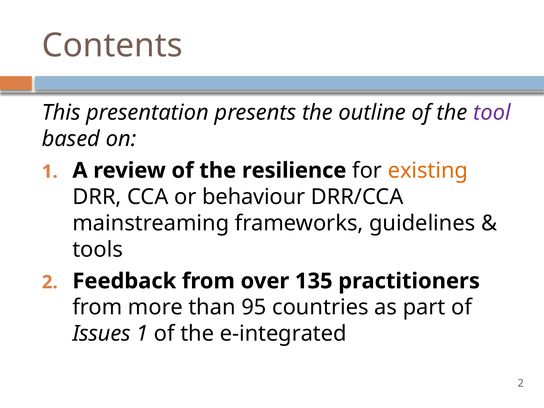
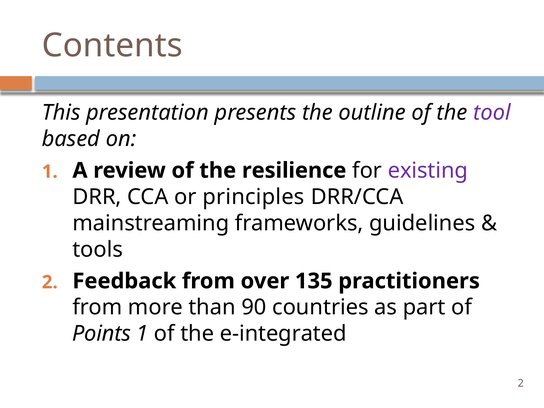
existing colour: orange -> purple (428, 171)
behaviour: behaviour -> principles (253, 197)
95: 95 -> 90 (254, 307)
Issues: Issues -> Points (101, 334)
